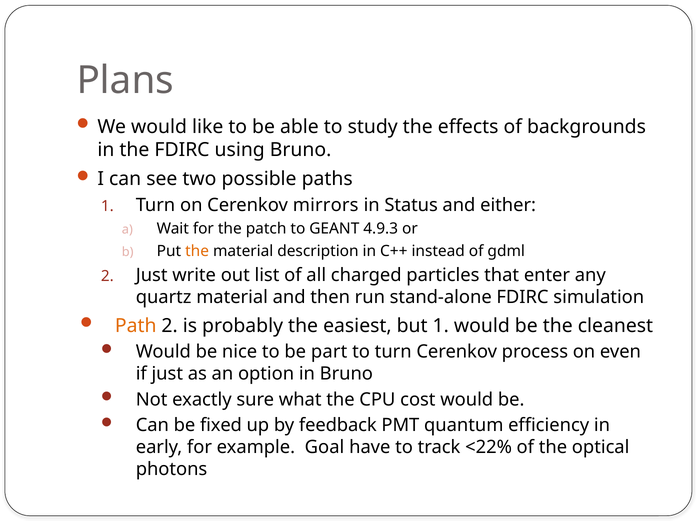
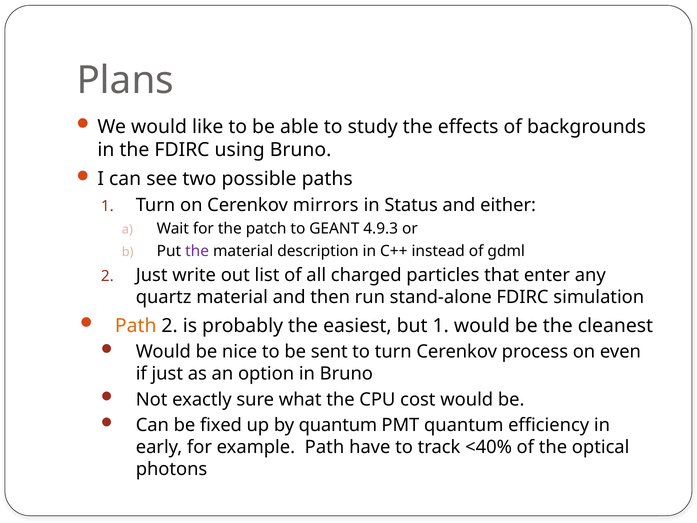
the colour: orange -> purple (197, 251)
part: part -> sent (329, 352)
by feedback: feedback -> quantum (338, 425)
example Goal: Goal -> Path (325, 447)
<22%: <22% -> <40% (489, 447)
